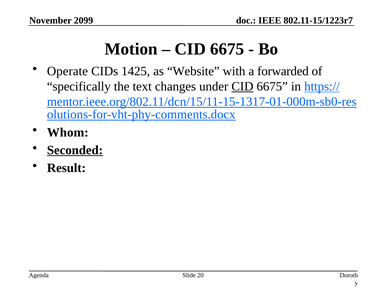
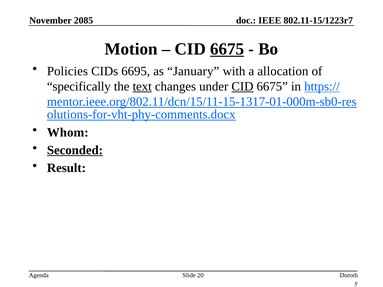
2099: 2099 -> 2085 (83, 20)
6675 underline: none -> present (227, 49)
Operate: Operate -> Policies (67, 71)
1425: 1425 -> 6695 (136, 71)
Website: Website -> January (193, 71)
forwarded: forwarded -> allocation (283, 71)
text underline: none -> present (142, 86)
